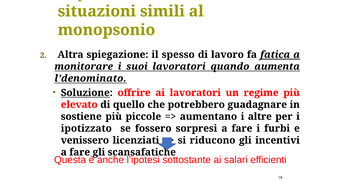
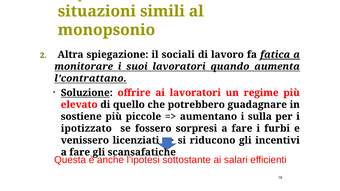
spesso: spesso -> sociali (178, 55)
l’denominato: l’denominato -> l’contrattano (91, 78)
altre: altre -> sulla (260, 117)
